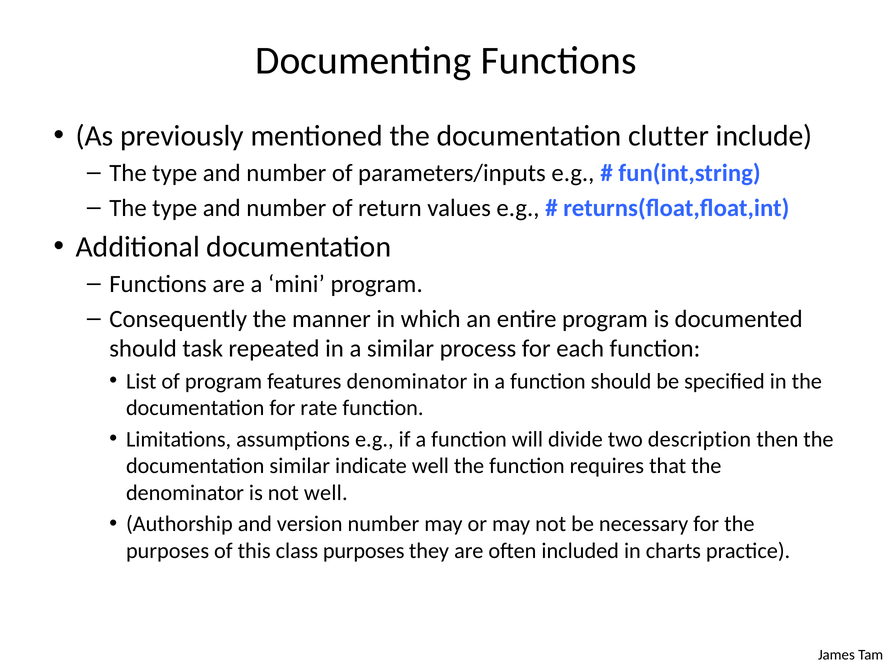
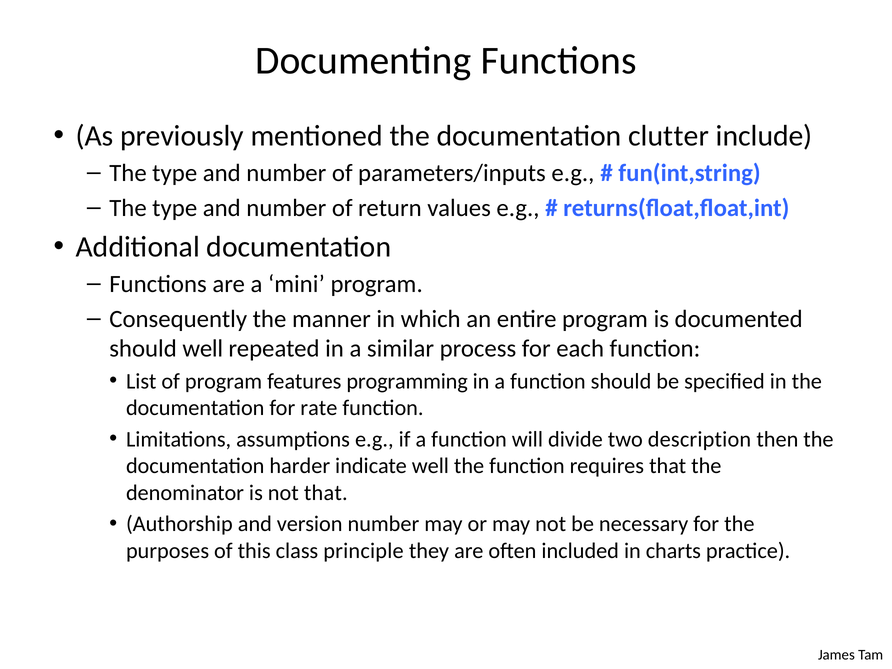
should task: task -> well (203, 349)
features denominator: denominator -> programming (407, 381)
documentation similar: similar -> harder (300, 466)
not well: well -> that (326, 493)
class purposes: purposes -> principle (363, 551)
